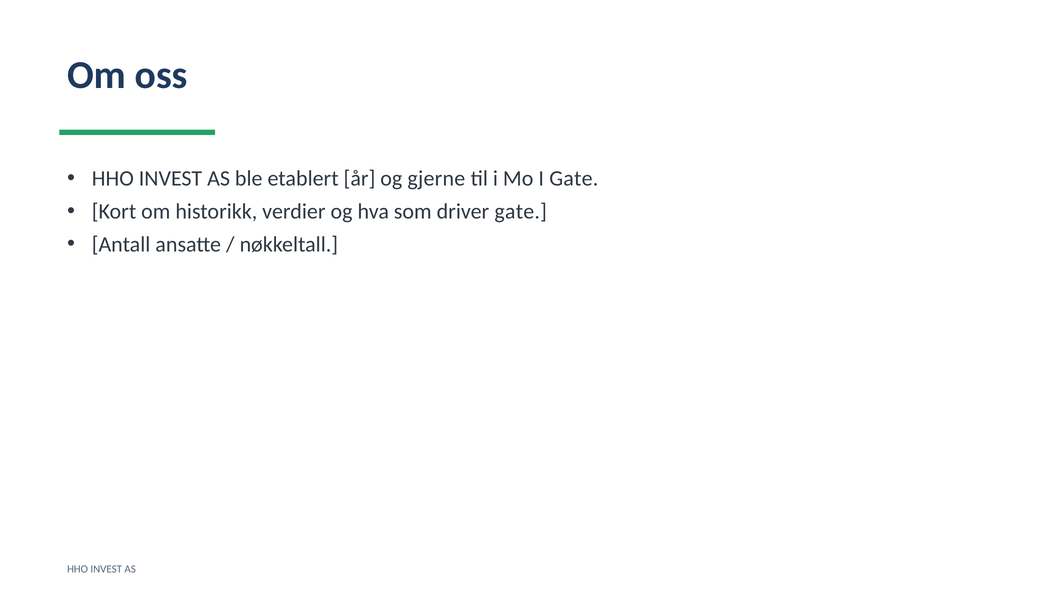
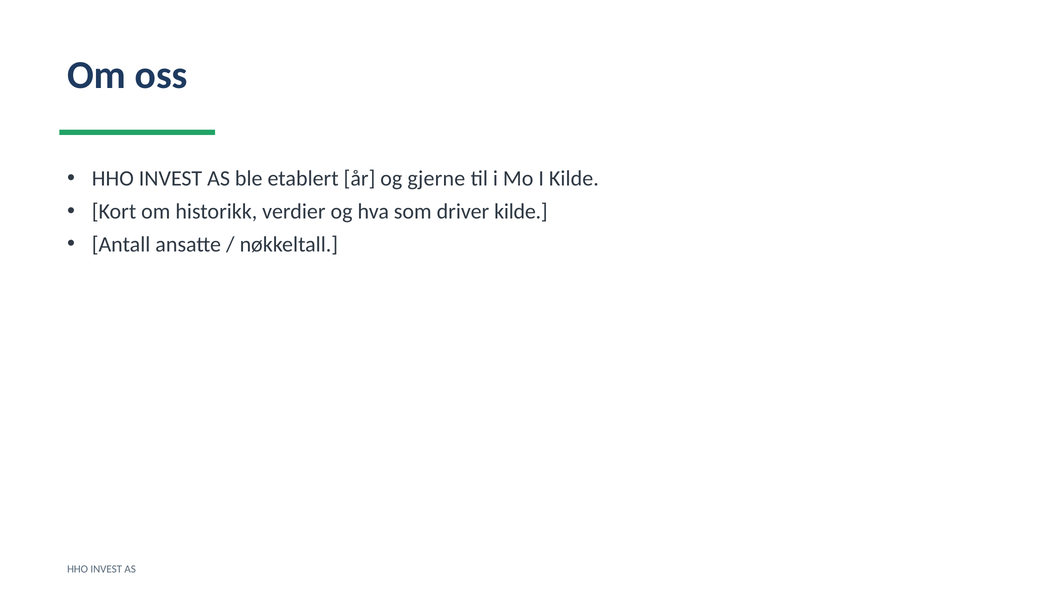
I Gate: Gate -> Kilde (574, 179)
driver gate: gate -> kilde (521, 212)
